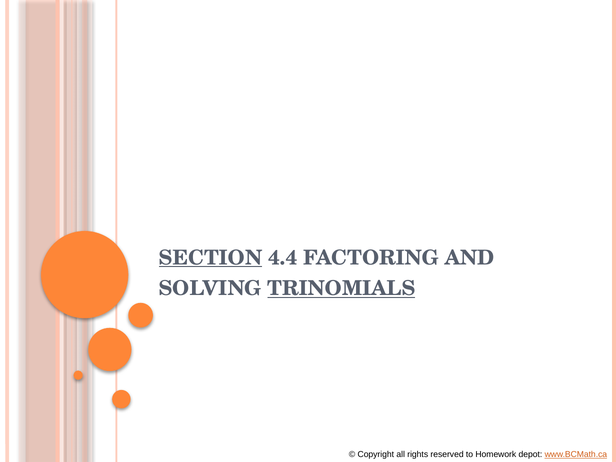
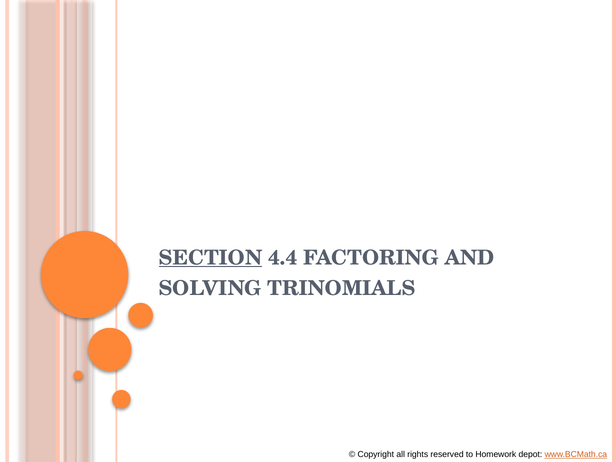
TRINOMIALS underline: present -> none (341, 289)
